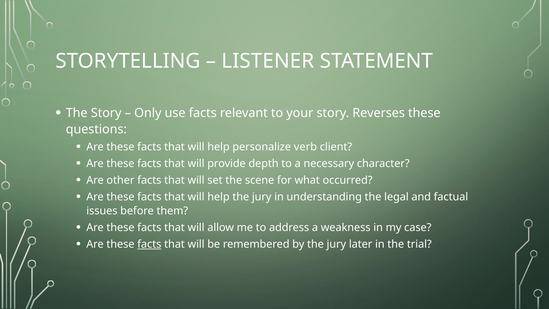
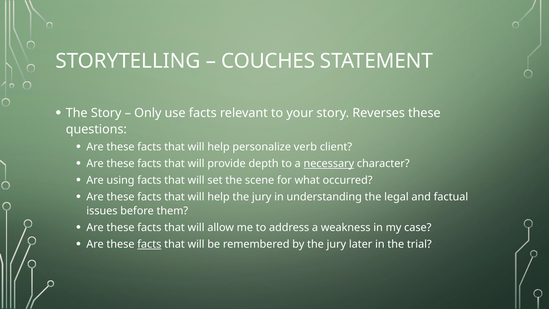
LISTENER: LISTENER -> COUCHES (268, 61)
necessary underline: none -> present (329, 163)
other: other -> using (120, 180)
